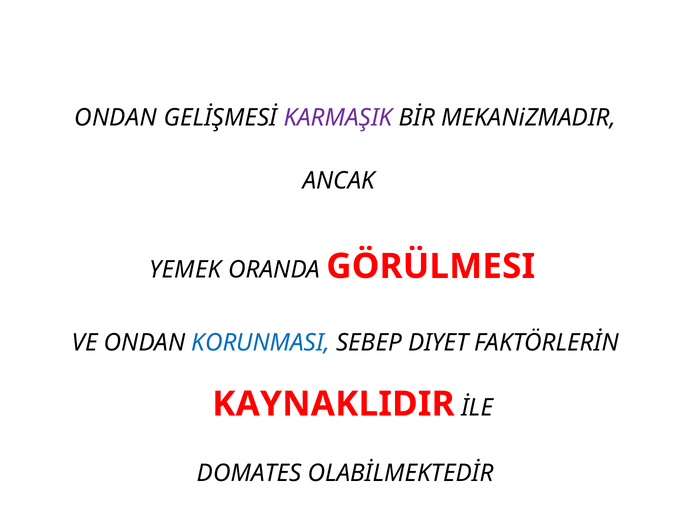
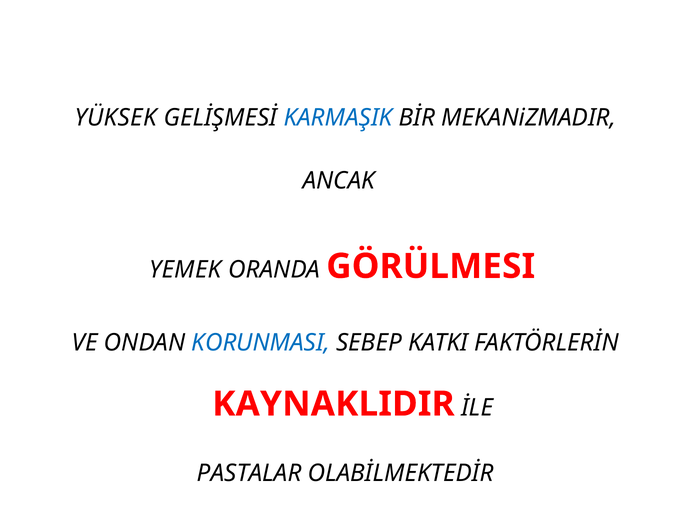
ONDAN: ONDAN -> YÜKSEK (116, 118)
KARMAŞIK colour: purple -> blue (338, 118)
DIYET: DIYET -> KATKI (438, 343)
DOMATES: DOMATES -> PASTALAR (249, 473)
